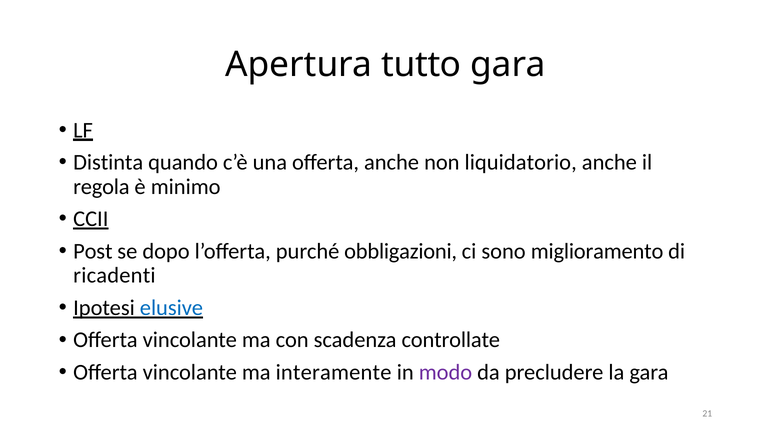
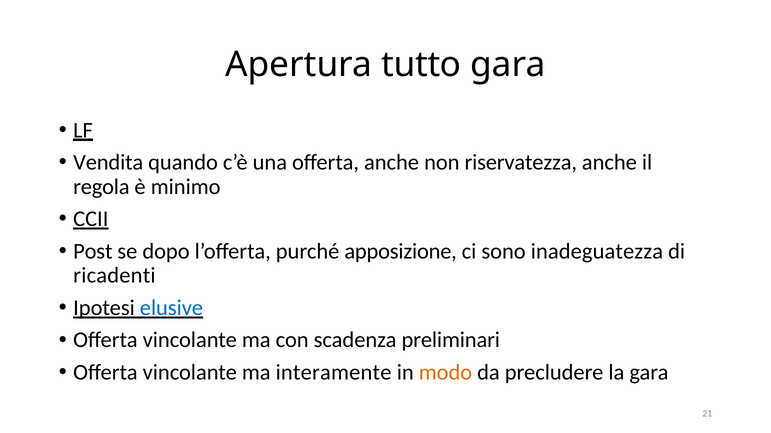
Distinta: Distinta -> Vendita (108, 163)
liquidatorio: liquidatorio -> riservatezza (521, 163)
obbligazioni: obbligazioni -> apposizione (401, 252)
miglioramento: miglioramento -> inadeguatezza (597, 252)
controllate: controllate -> preliminari (451, 341)
modo colour: purple -> orange (445, 373)
